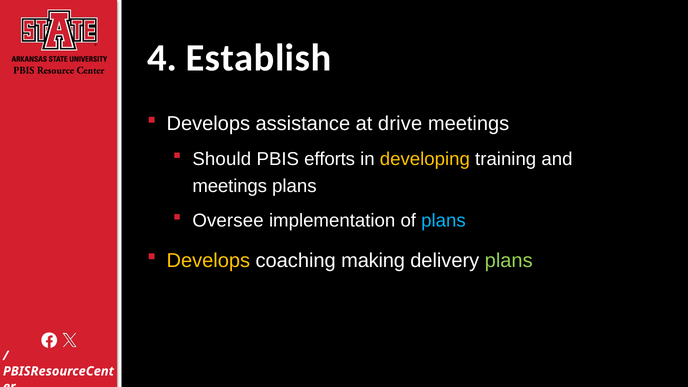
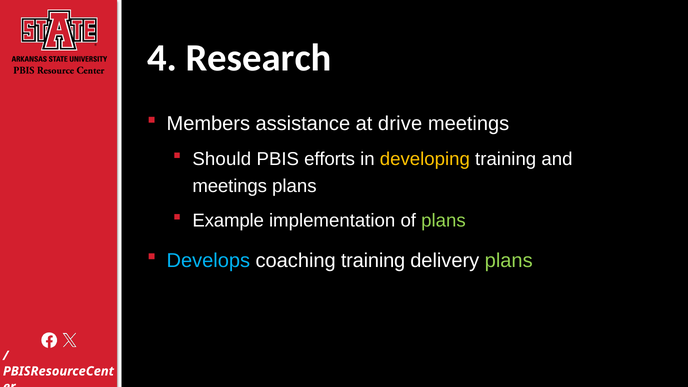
Establish: Establish -> Research (259, 58)
Develops: Develops -> Members (208, 124)
Oversee: Oversee -> Example (228, 221)
plans colour: light blue -> light green (443, 221)
Develops colour: yellow -> light blue (208, 260)
coaching making: making -> training (373, 260)
